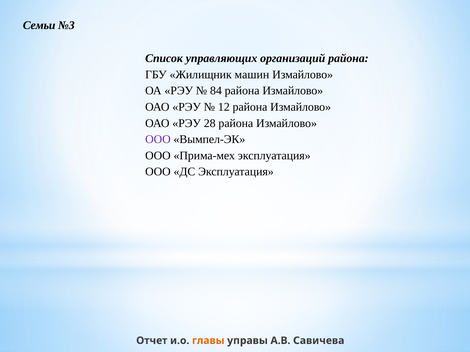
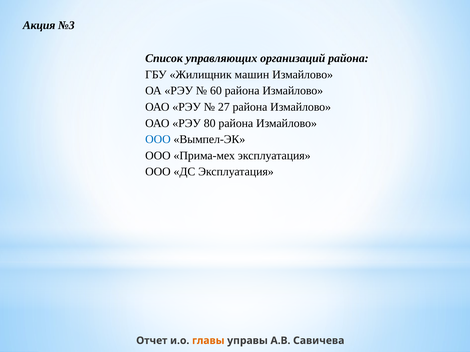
Семьи: Семьи -> Акция (39, 25)
84: 84 -> 60 (216, 91)
12: 12 -> 27 (224, 107)
28: 28 -> 80 (210, 123)
ООО colour: purple -> blue (158, 140)
